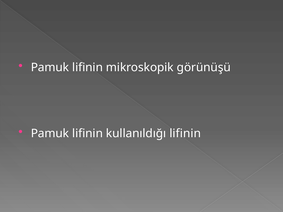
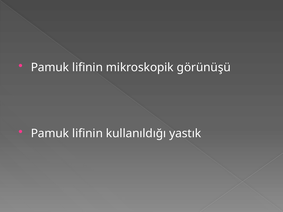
kullanıldığı lifinin: lifinin -> yastık (185, 134)
